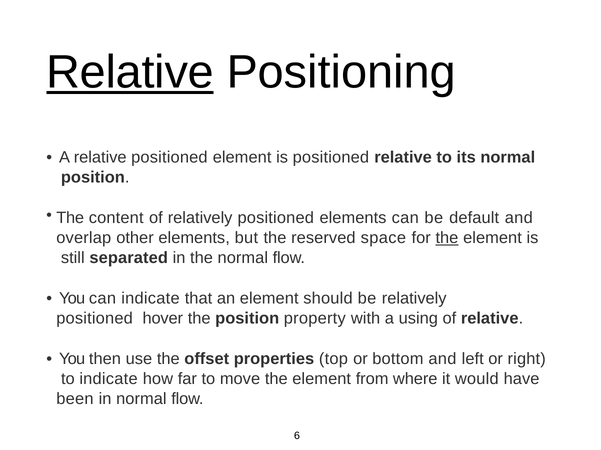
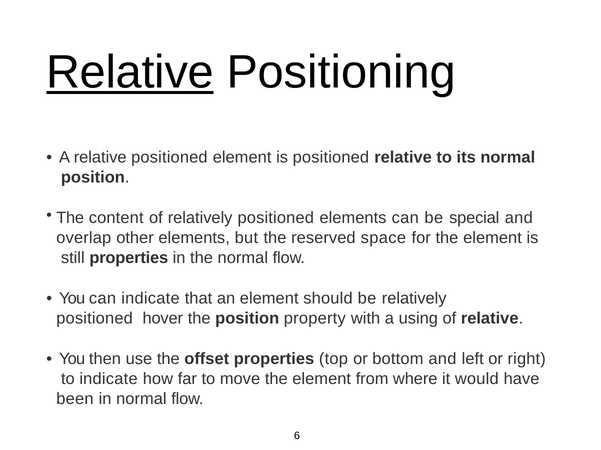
default: default -> special (474, 218)
the underline: present -> none (447, 238)
still separated: separated -> properties (129, 258)
